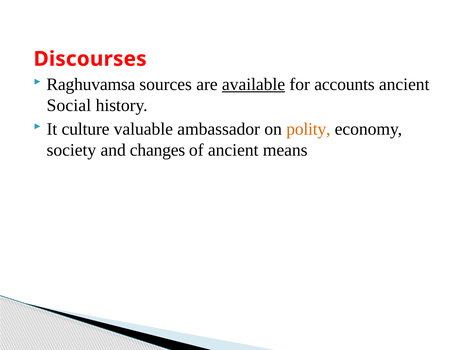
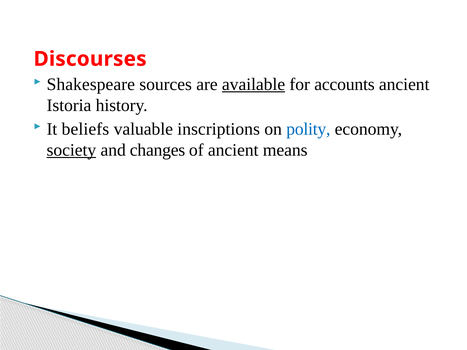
Raghuvamsa: Raghuvamsa -> Shakespeare (91, 84)
Social: Social -> Istoria (69, 105)
culture: culture -> beliefs (85, 129)
ambassador: ambassador -> inscriptions (219, 129)
polity colour: orange -> blue (308, 129)
society underline: none -> present (71, 150)
